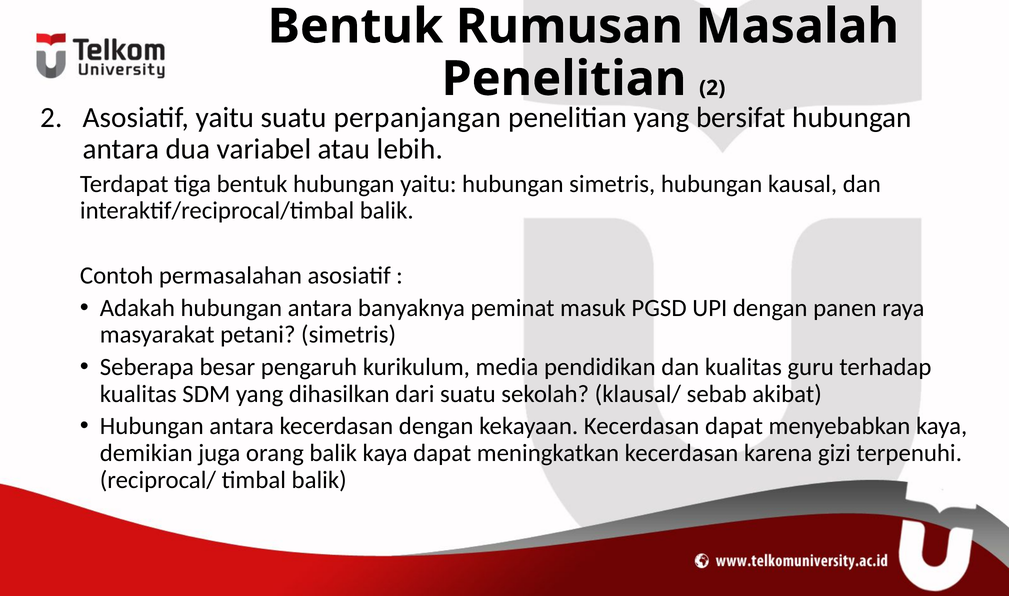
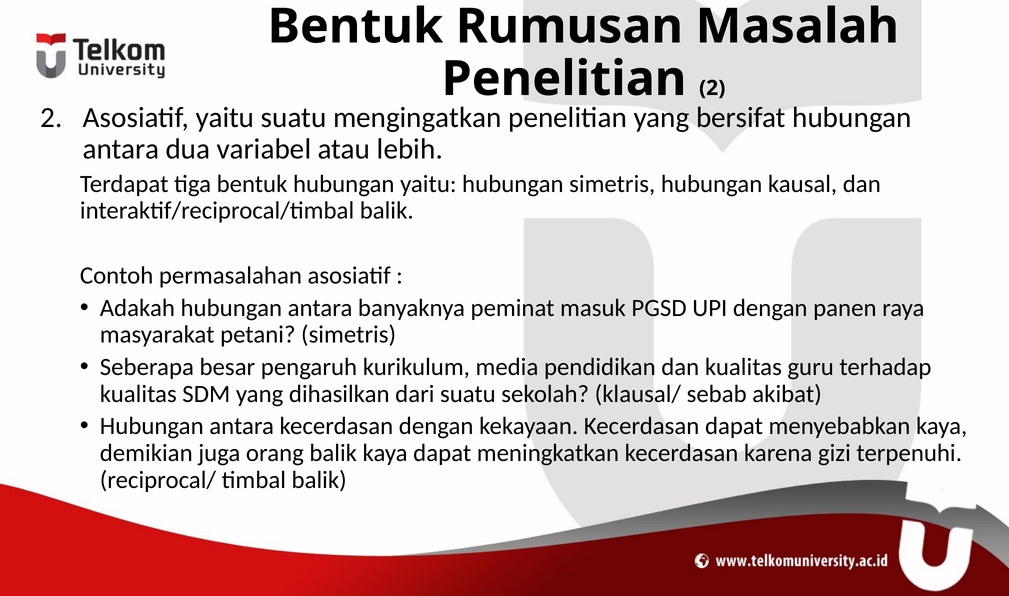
perpanjangan: perpanjangan -> mengingatkan (417, 117)
